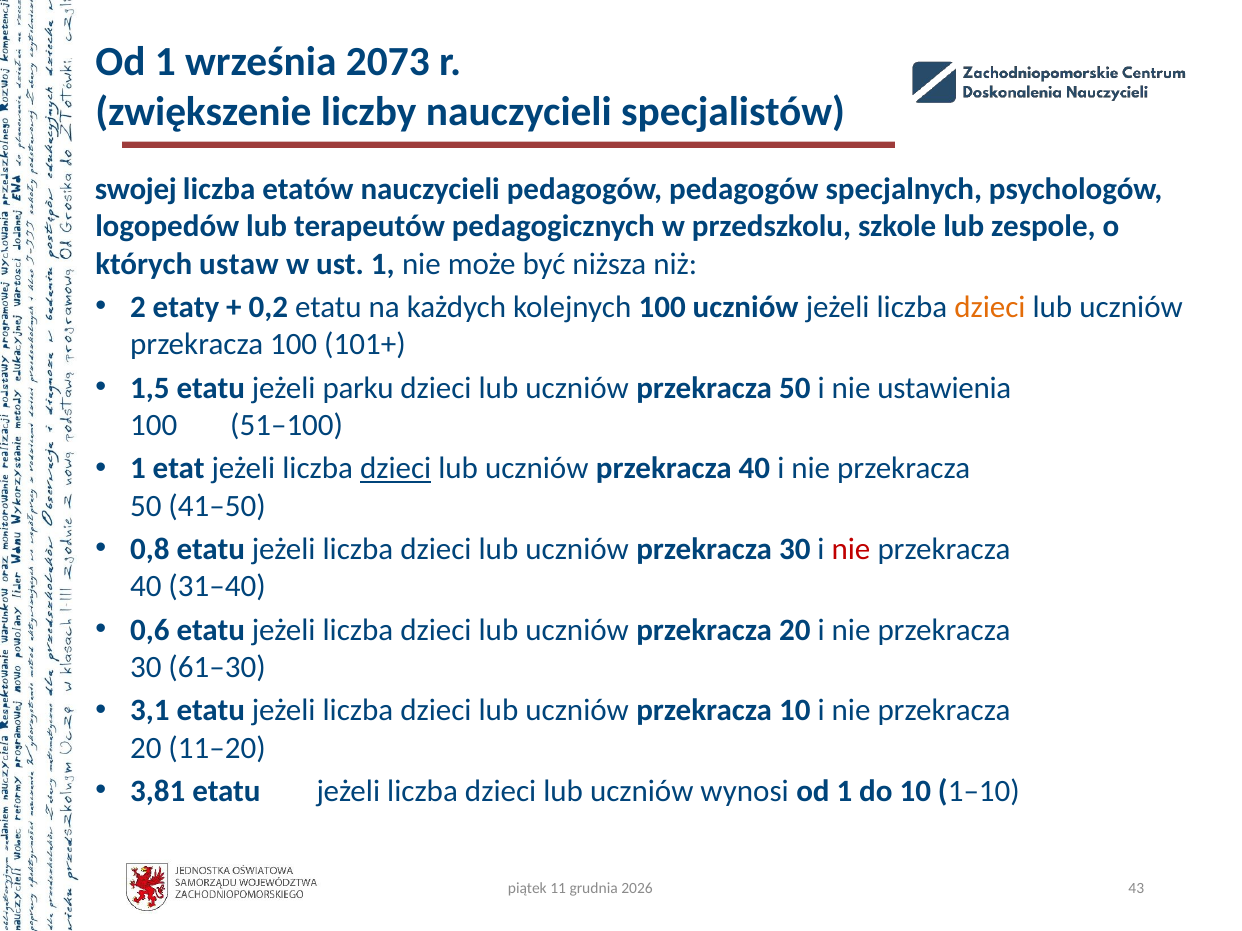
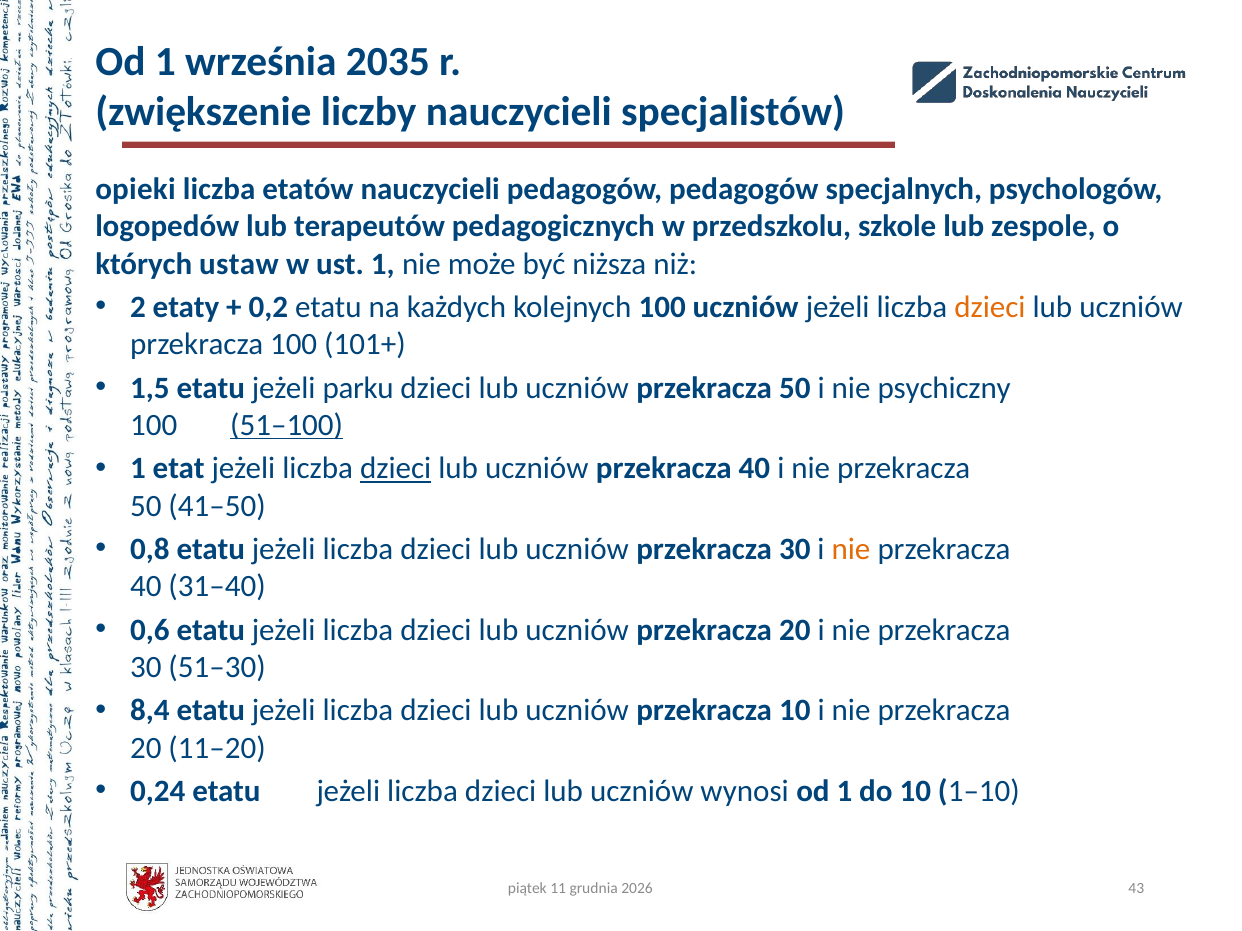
2073: 2073 -> 2035 (388, 62)
swojej: swojej -> opieki (135, 189)
ustawienia: ustawienia -> psychiczny (944, 388)
51–100 underline: none -> present (287, 425)
nie colour: red -> orange (851, 550)
61–30: 61–30 -> 51–30 (217, 668)
3,1: 3,1 -> 8,4 (150, 711)
3,81: 3,81 -> 0,24 (158, 792)
